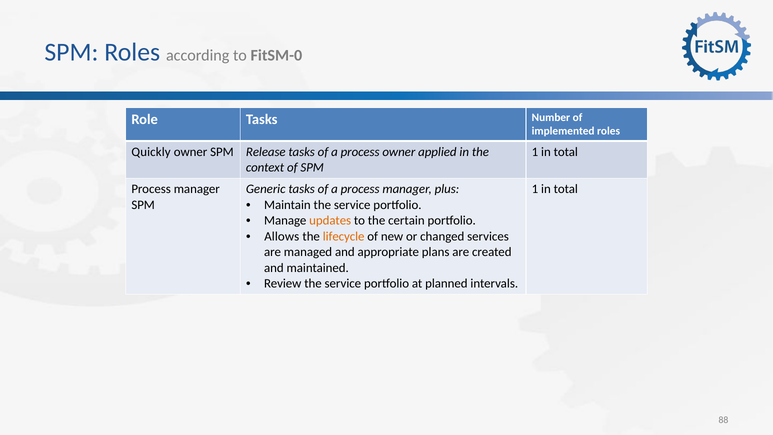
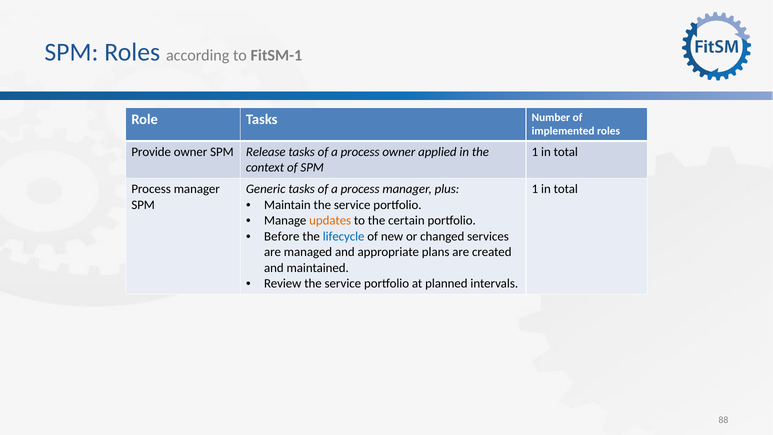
FitSM-0: FitSM-0 -> FitSM-1 (276, 56)
Quickly: Quickly -> Provide (151, 152)
Allows: Allows -> Before (282, 236)
lifecycle colour: orange -> blue (344, 236)
